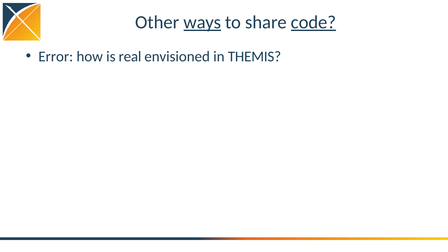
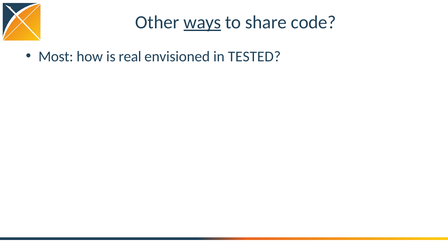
code underline: present -> none (314, 22)
Error: Error -> Most (56, 56)
THEMIS: THEMIS -> TESTED (254, 56)
